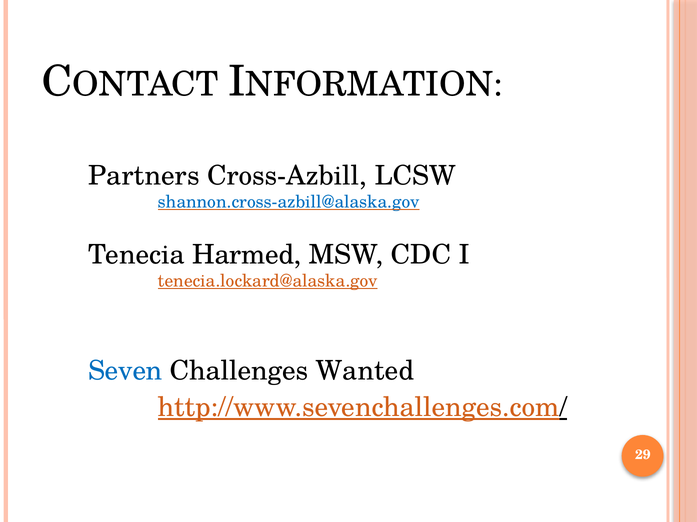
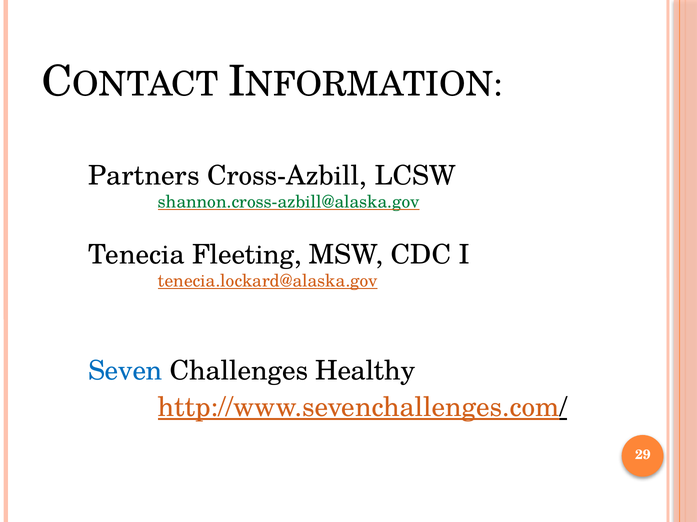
shannon.cross-azbill@alaska.gov colour: blue -> green (289, 202)
Harmed: Harmed -> Fleeting (247, 255)
Wanted: Wanted -> Healthy (365, 371)
